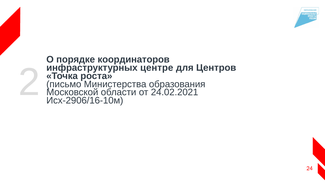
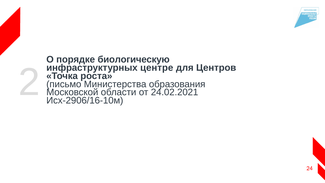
координаторов: координаторов -> биологическую (134, 59)
